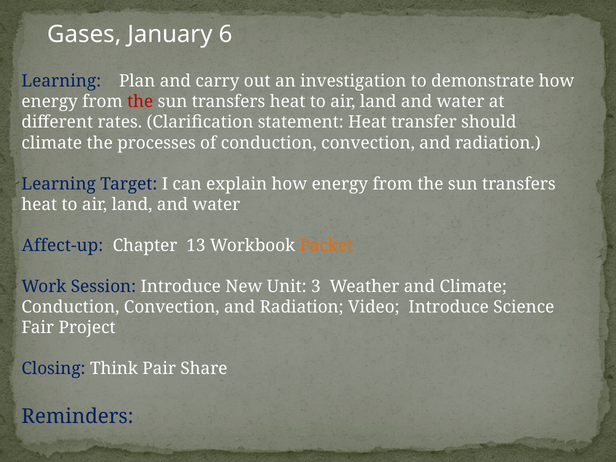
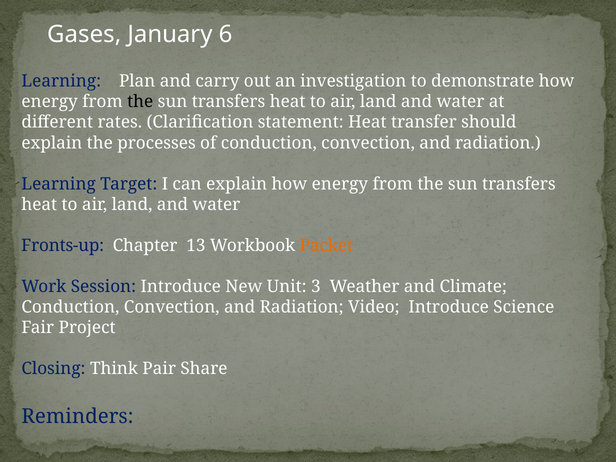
the colour: red -> black (140, 102)
climate: climate -> explain (52, 143)
Affect-up: Affect-up -> Fronts-up (63, 246)
